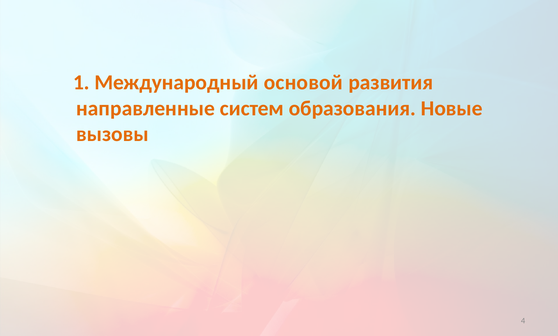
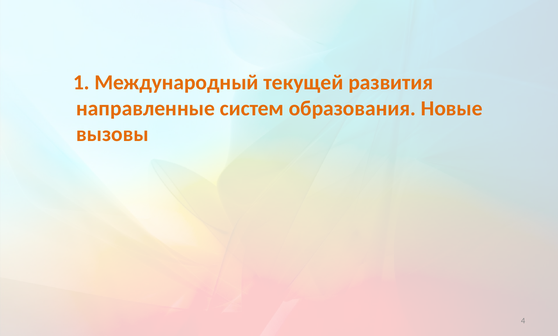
основой: основой -> текущей (303, 83)
